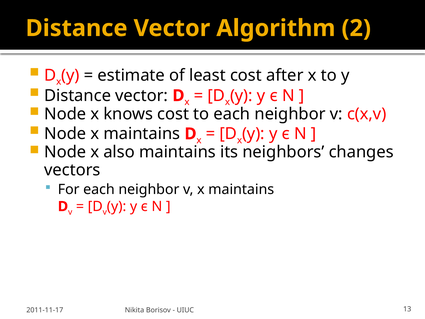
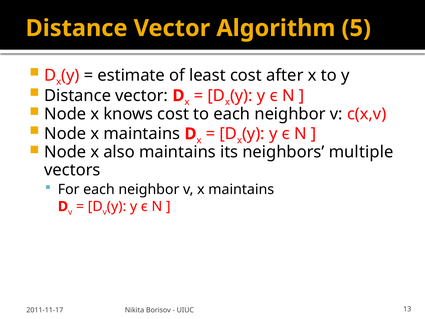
2: 2 -> 5 (356, 28)
changes: changes -> multiple (361, 152)
